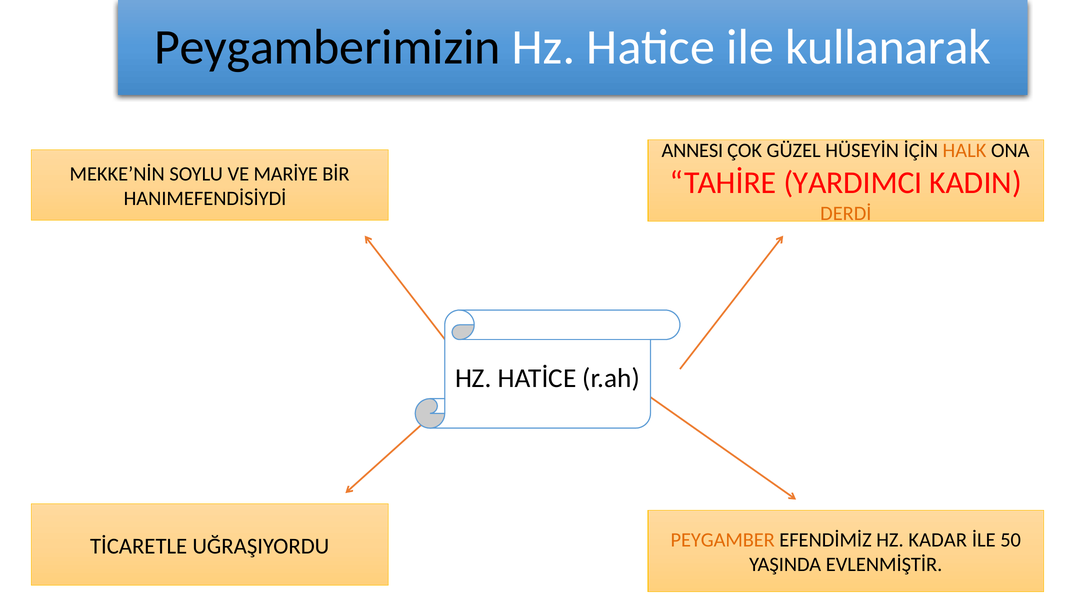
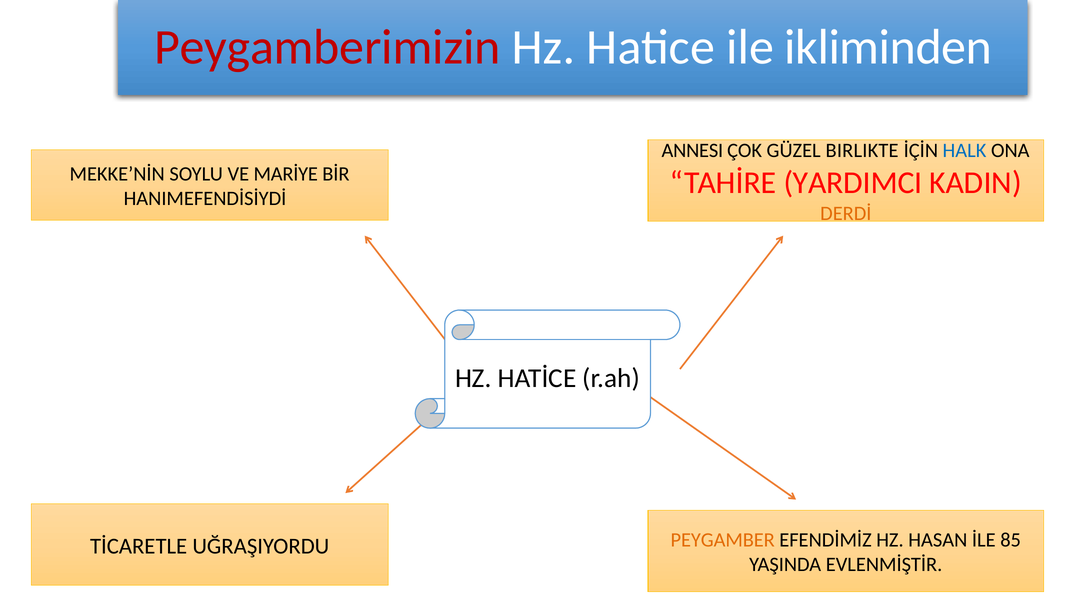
Peygamberimizin colour: black -> red (327, 47)
kullanarak: kullanarak -> ikliminden (888, 47)
HÜSEYİN: HÜSEYİN -> BIRLIKTE (862, 151)
HALK colour: orange -> blue (964, 151)
KADAR: KADAR -> HASAN (938, 540)
50: 50 -> 85 (1011, 540)
